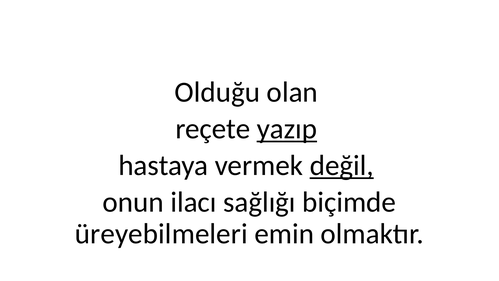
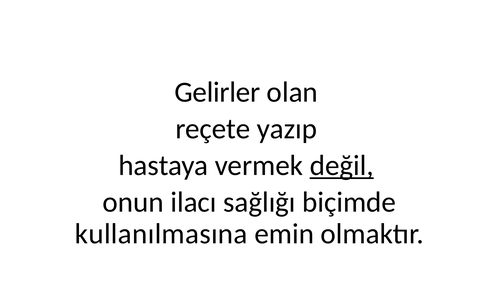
Olduğu: Olduğu -> Gelirler (217, 92)
yazıp underline: present -> none (287, 129)
üreyebilmeleri: üreyebilmeleri -> kullanılmasına (161, 234)
